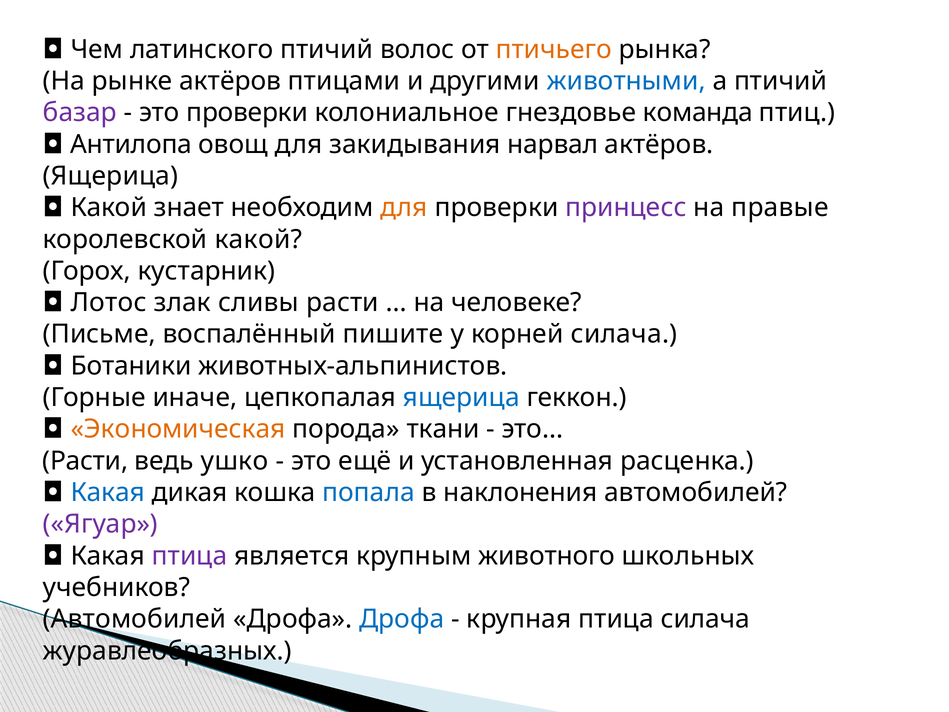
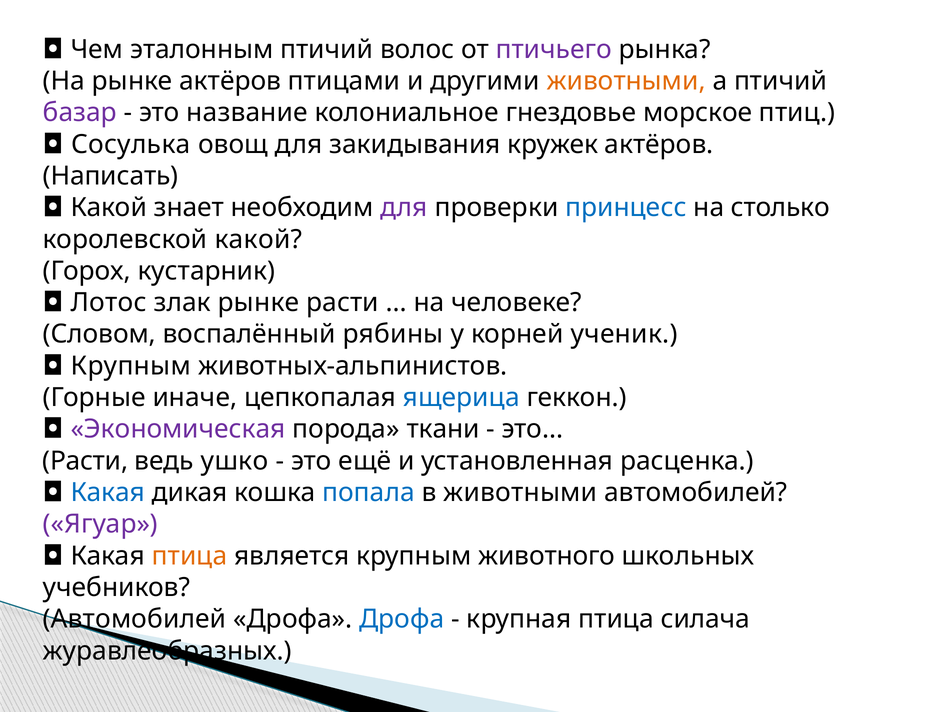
латинского: латинского -> эталонным (202, 49)
птичьего colour: orange -> purple (554, 49)
животными colour: blue -> orange (626, 81)
это проверки: проверки -> название (247, 113)
команда: команда -> морское (698, 113)
Антилопа: Антилопа -> Сосулька (131, 144)
нарвал: нарвал -> кружек (553, 144)
Ящерица: Ящерица -> Написать (111, 176)
для colour: orange -> purple (404, 208)
принцесс colour: purple -> blue (626, 208)
правые: правые -> столько (780, 208)
злак сливы: сливы -> рынке (258, 303)
Письме: Письме -> Словом (99, 334)
пишите: пишите -> рябины (393, 334)
корней силача: силача -> ученик (624, 334)
Ботаники: Ботаники -> Крупным (131, 366)
Экономическая colour: orange -> purple (178, 429)
в наклонения: наклонения -> животными (520, 492)
птица colour: purple -> orange (189, 556)
